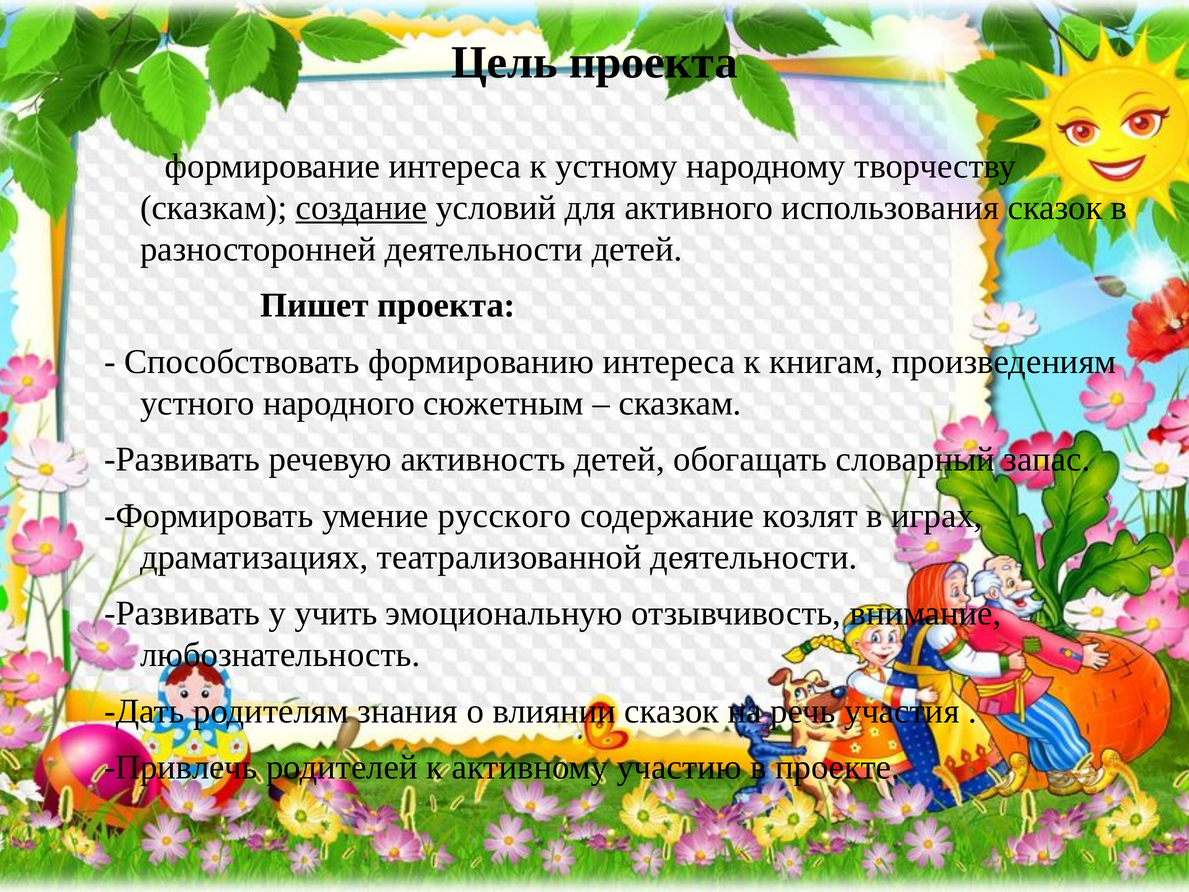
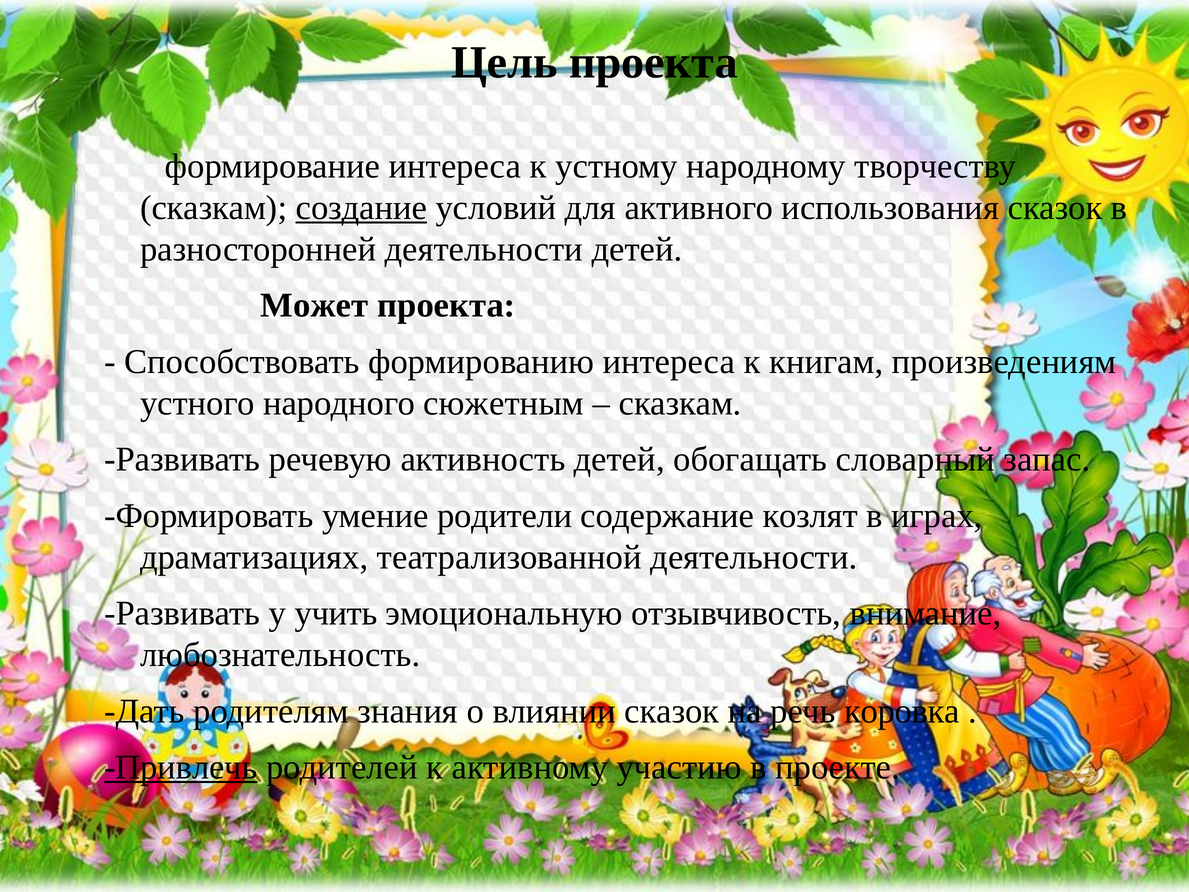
Пишет: Пишет -> Может (314, 305)
русского: русского -> родители (505, 515)
участия: участия -> коровка (902, 711)
Привлечь underline: none -> present (181, 767)
